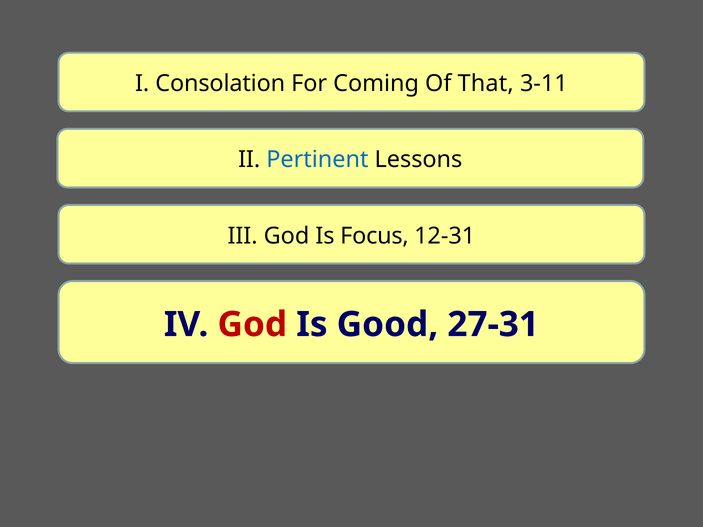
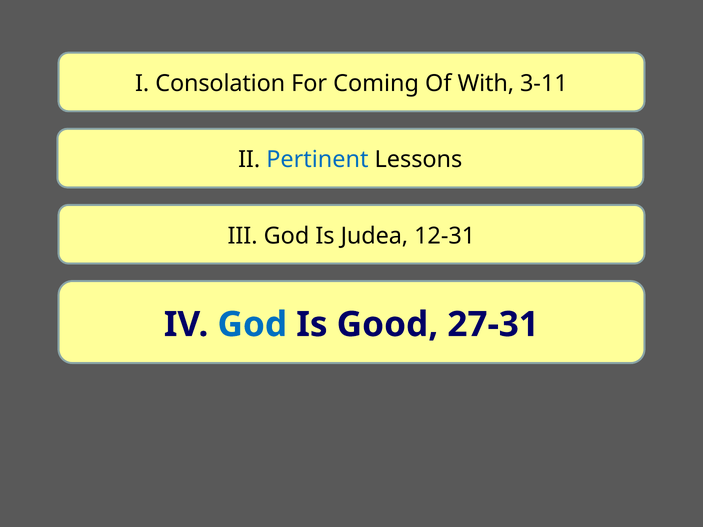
That: That -> With (486, 84)
Focus: Focus -> Judea (374, 236)
God colour: red -> blue (252, 325)
